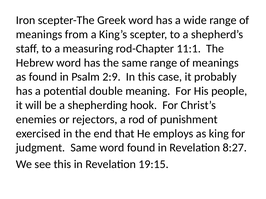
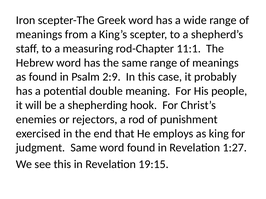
8:27: 8:27 -> 1:27 (235, 148)
